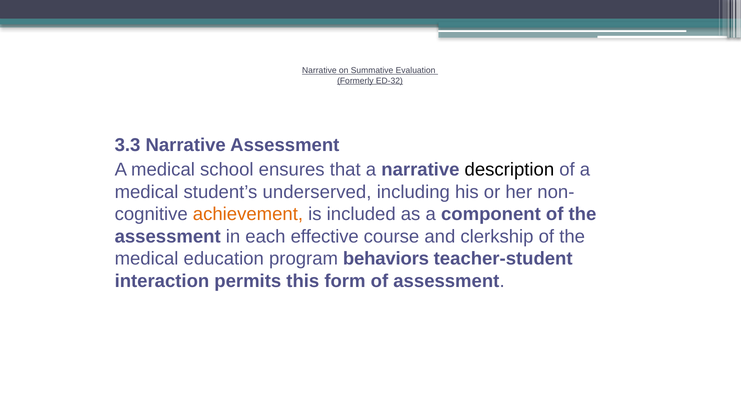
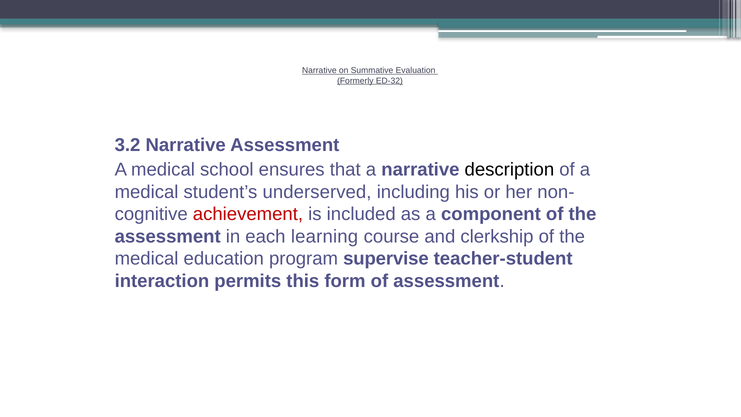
3.3: 3.3 -> 3.2 (128, 145)
achievement colour: orange -> red (248, 214)
effective: effective -> learning (325, 236)
behaviors: behaviors -> supervise (386, 259)
